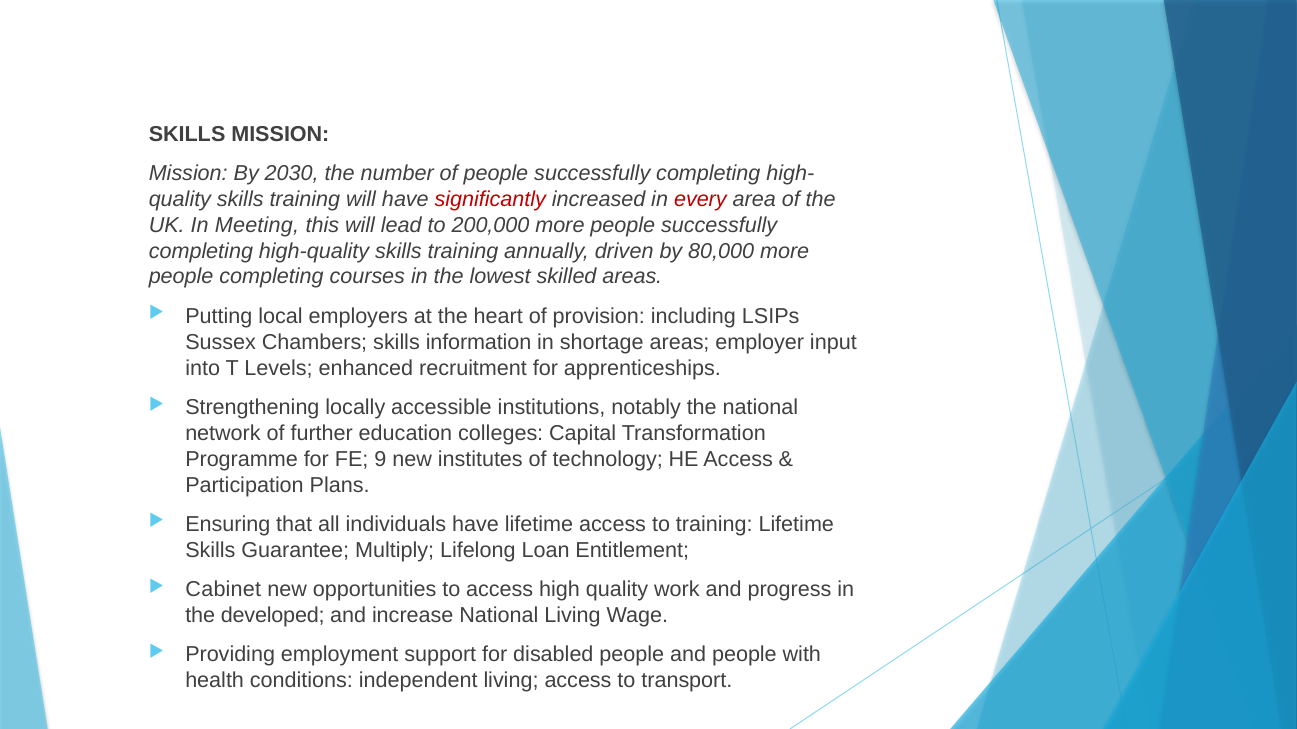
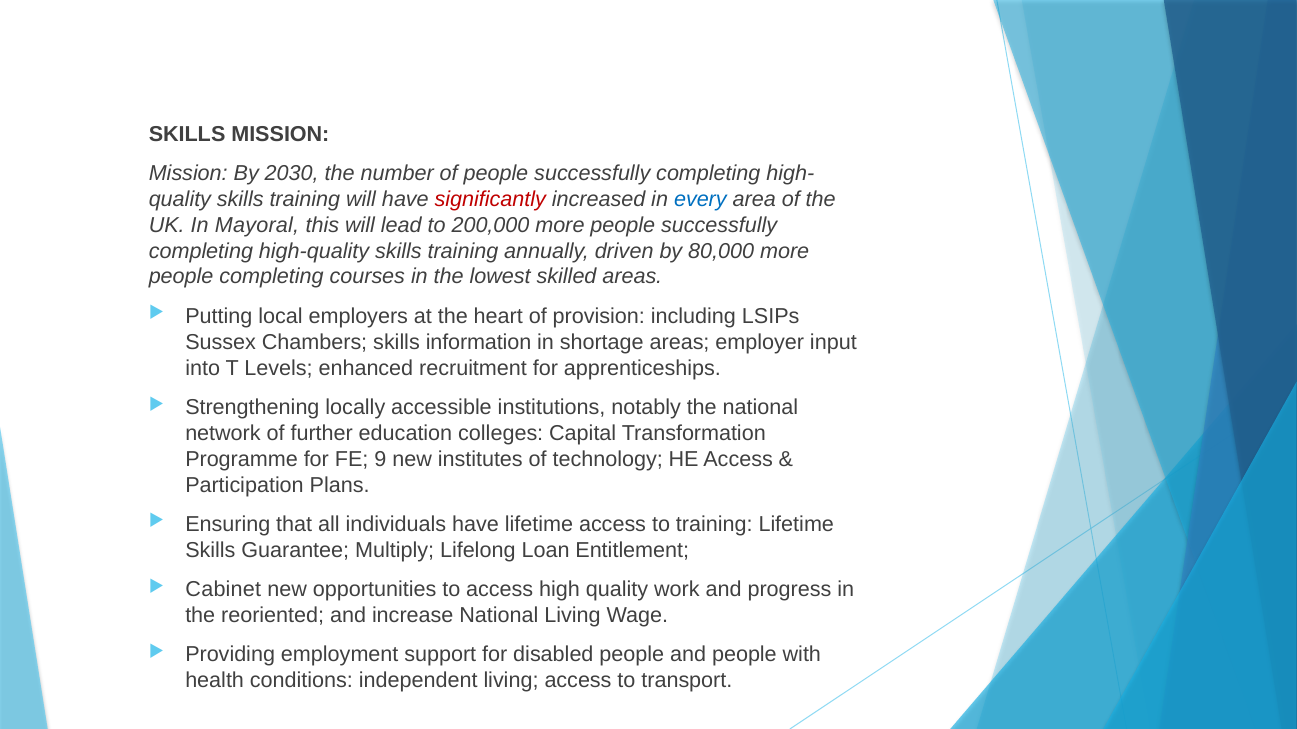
every colour: red -> blue (700, 199)
Meeting: Meeting -> Mayoral (257, 225)
developed: developed -> reoriented (273, 616)
